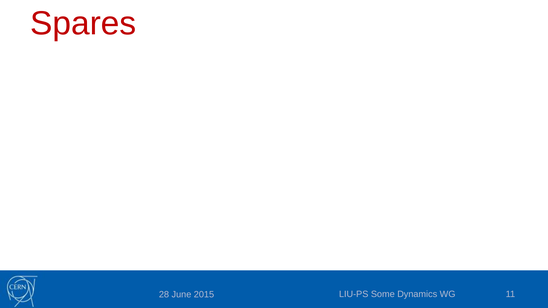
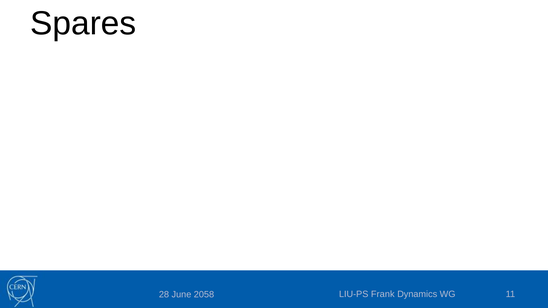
Spares colour: red -> black (83, 23)
Some: Some -> Frank (383, 295)
2015: 2015 -> 2058 (204, 295)
